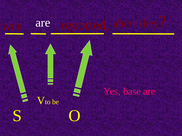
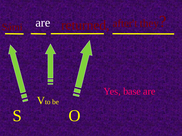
With: With -> Sámi (12, 27)
reported: reported -> returned (85, 25)
